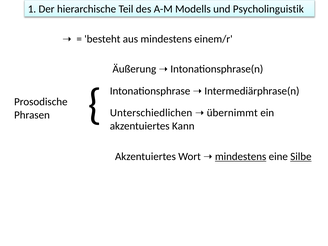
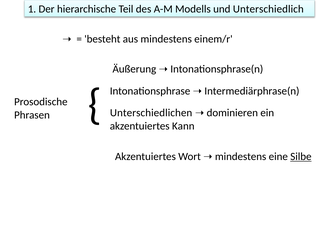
Psycholinguistik: Psycholinguistik -> Unterschiedlich (268, 9)
übernimmt: übernimmt -> dominieren (232, 113)
mindestens underline: present -> none (241, 157)
